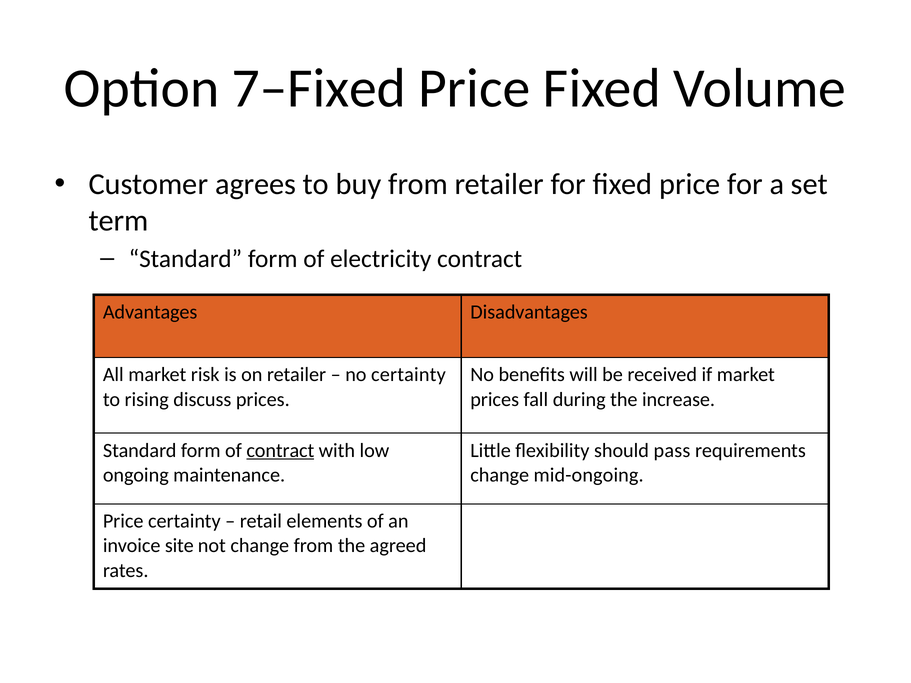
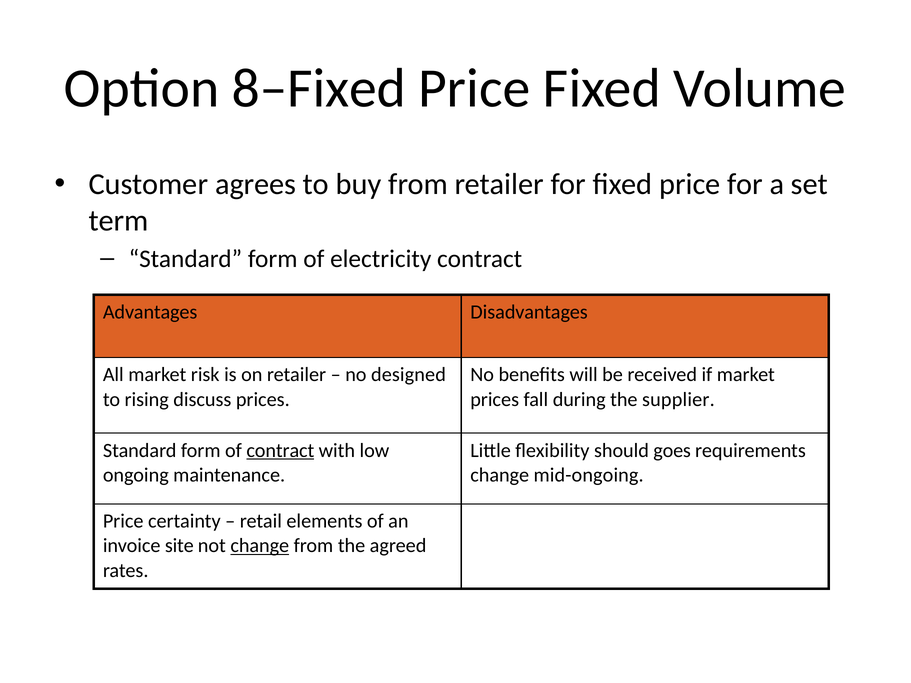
7–Fixed: 7–Fixed -> 8–Fixed (319, 88)
no certainty: certainty -> designed (408, 375)
increase: increase -> supplier (678, 400)
pass: pass -> goes (672, 451)
change underline: none -> present (260, 546)
